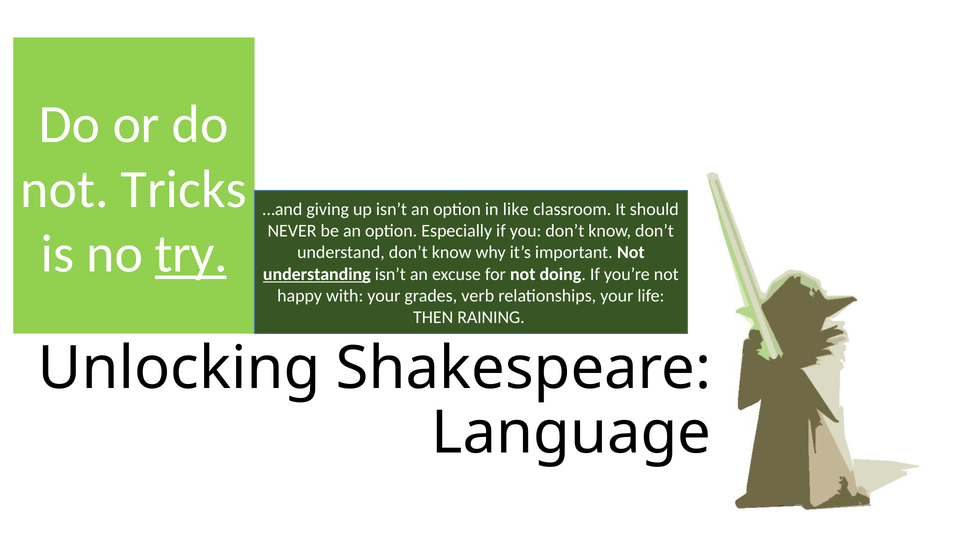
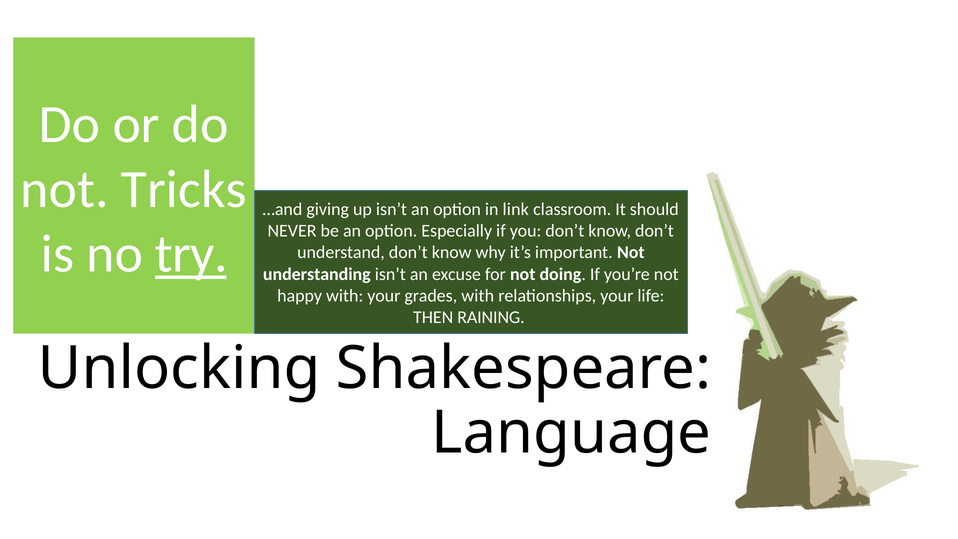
like: like -> link (516, 209)
understanding underline: present -> none (317, 274)
grades verb: verb -> with (478, 296)
